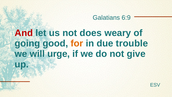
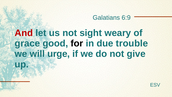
does: does -> sight (91, 33)
going: going -> grace (27, 43)
for colour: orange -> black (77, 43)
